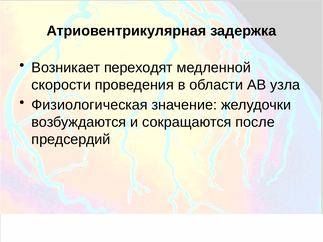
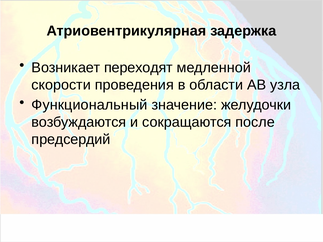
Физиологическая: Физиологическая -> Функциональный (89, 105)
